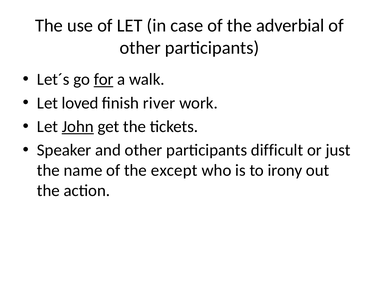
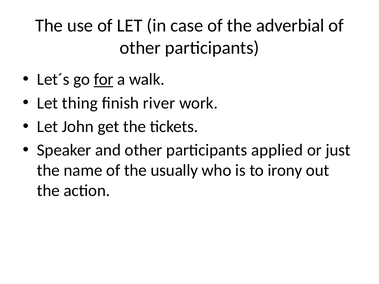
loved: loved -> thing (80, 103)
John underline: present -> none (78, 127)
difficult: difficult -> applied (277, 150)
except: except -> usually (174, 170)
